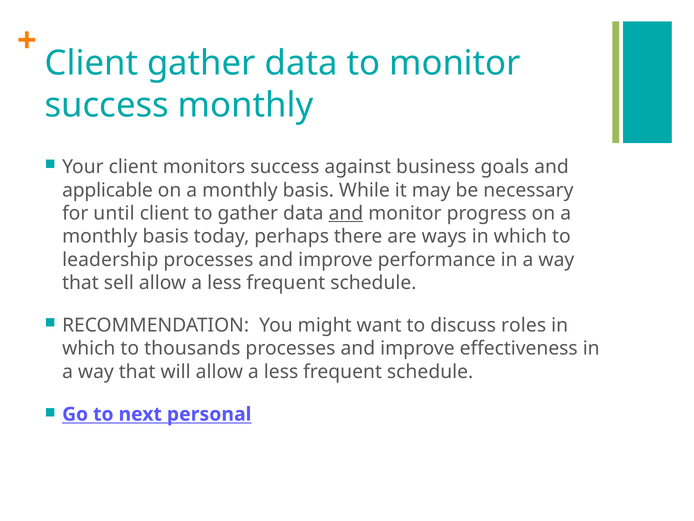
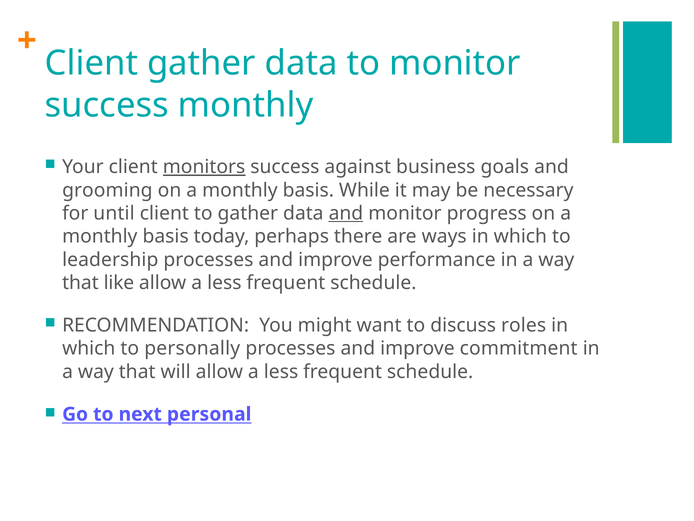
monitors underline: none -> present (204, 167)
applicable: applicable -> grooming (107, 190)
sell: sell -> like (119, 283)
thousands: thousands -> personally (192, 348)
effectiveness: effectiveness -> commitment (519, 348)
